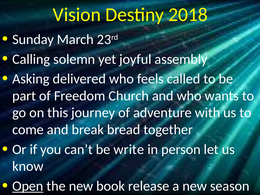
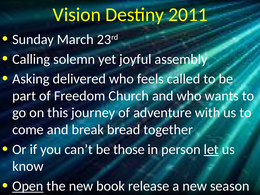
2018: 2018 -> 2011 (188, 15)
write: write -> those (129, 149)
let underline: none -> present (211, 149)
